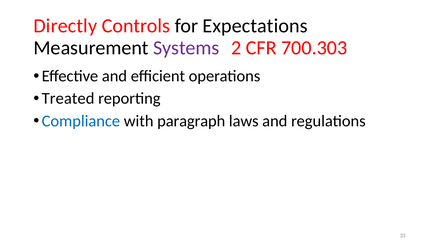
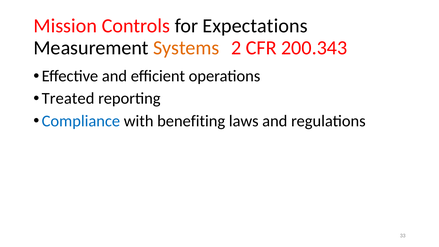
Directly: Directly -> Mission (65, 26)
Systems colour: purple -> orange (186, 48)
700.303: 700.303 -> 200.343 (314, 48)
paragraph: paragraph -> benefiting (191, 121)
